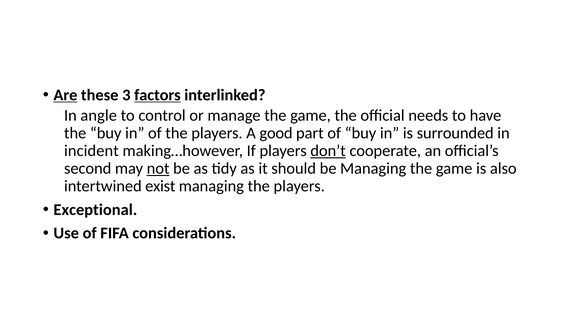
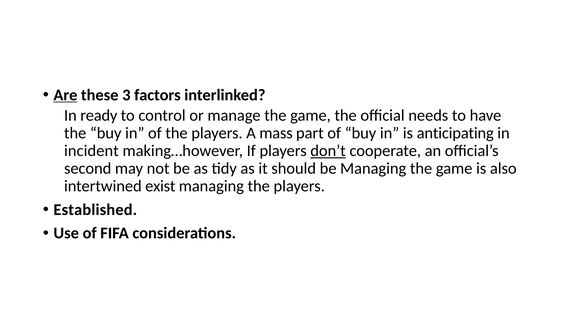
factors underline: present -> none (157, 95)
angle: angle -> ready (99, 116)
good: good -> mass (276, 133)
surrounded: surrounded -> anticipating (455, 133)
not underline: present -> none (158, 169)
Exceptional: Exceptional -> Established (95, 210)
